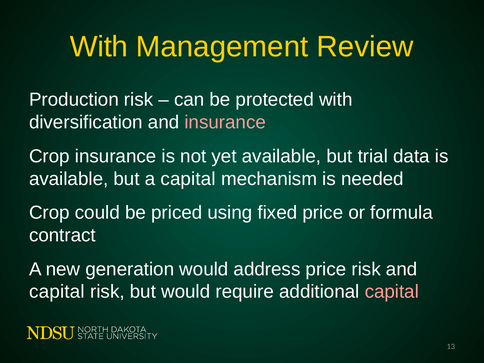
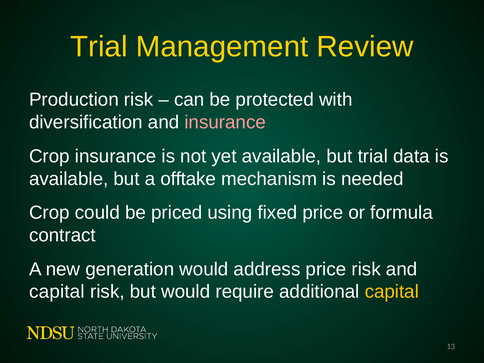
With: With -> Trial (99, 47)
a capital: capital -> offtake (188, 179)
capital colour: pink -> yellow (392, 292)
